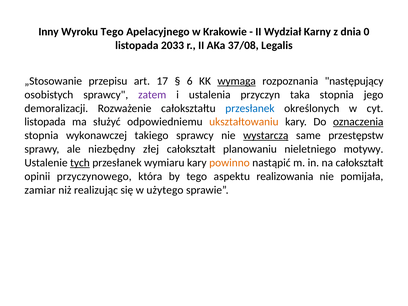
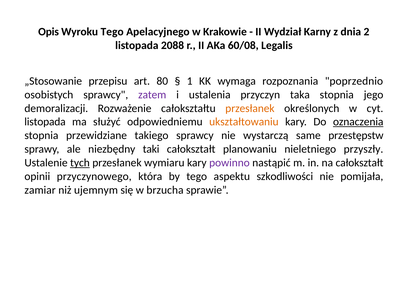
Inny: Inny -> Opis (49, 32)
0: 0 -> 2 (366, 32)
2033: 2033 -> 2088 (173, 45)
37/08: 37/08 -> 60/08 (243, 45)
17: 17 -> 80 (162, 81)
6: 6 -> 1 (190, 81)
wymaga underline: present -> none (237, 81)
następujący: następujący -> poprzednio (354, 81)
przesłanek colour: blue -> orange (250, 108)
wykonawczej: wykonawczej -> przewidziane (97, 136)
wystarczą underline: present -> none (266, 136)
złej: złej -> taki (151, 149)
motywy: motywy -> przyszły (364, 149)
powinno colour: orange -> purple (229, 163)
realizowania: realizowania -> szkodliwości (285, 176)
realizując: realizując -> ujemnym (96, 190)
użytego: użytego -> brzucha (165, 190)
